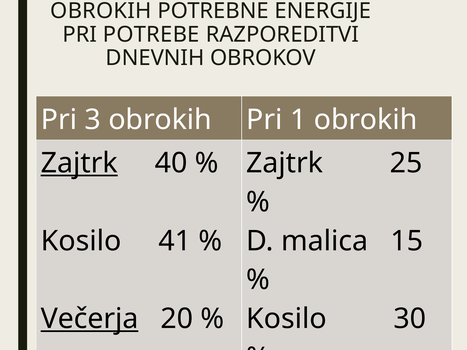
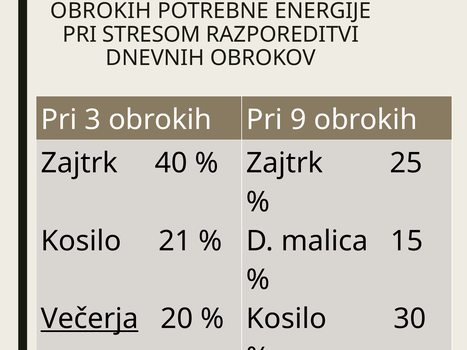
POTREBE: POTREBE -> STRESOM (151, 35)
1: 1 -> 9 (298, 120)
Zajtrk underline: present -> none (79, 163)
41: 41 -> 21 (175, 241)
